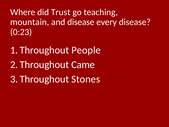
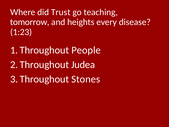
mountain: mountain -> tomorrow (30, 22)
and disease: disease -> heights (81, 22)
0:23: 0:23 -> 1:23 (21, 32)
Came: Came -> Judea (83, 64)
